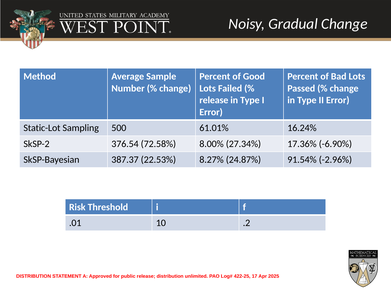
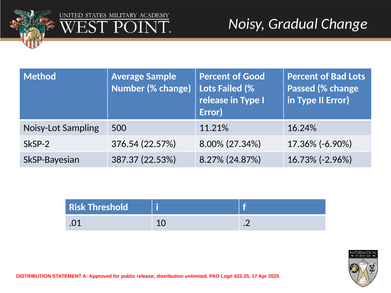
Static-Lot: Static-Lot -> Noisy-Lot (42, 128)
61.01%: 61.01% -> 11.21% (214, 128)
72.58%: 72.58% -> 22.57% (158, 144)
91.54%: 91.54% -> 16.73% (302, 160)
